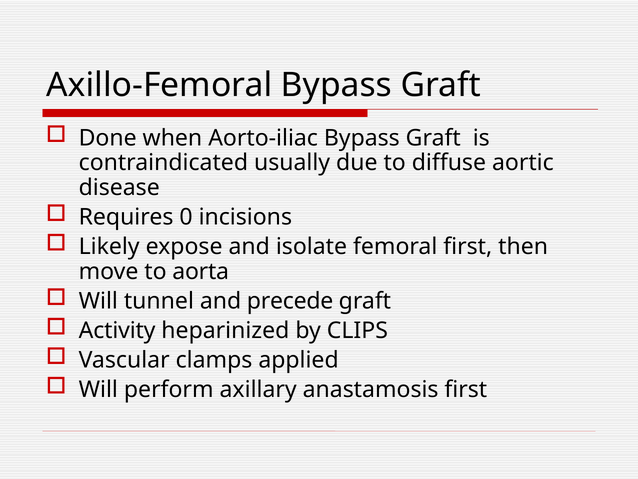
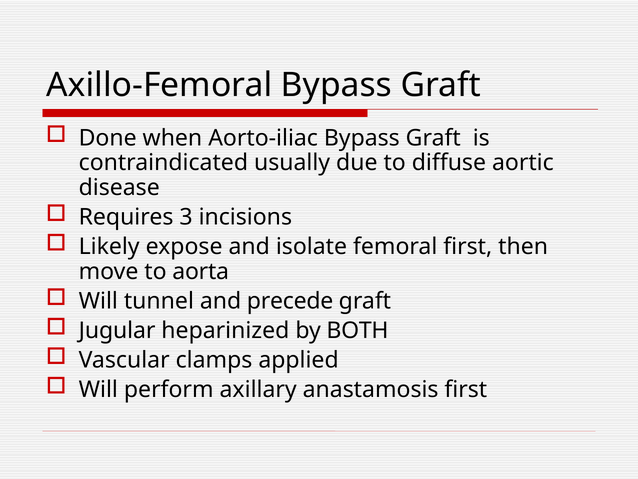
0: 0 -> 3 (186, 217)
Activity: Activity -> Jugular (117, 330)
CLIPS: CLIPS -> BOTH (357, 330)
